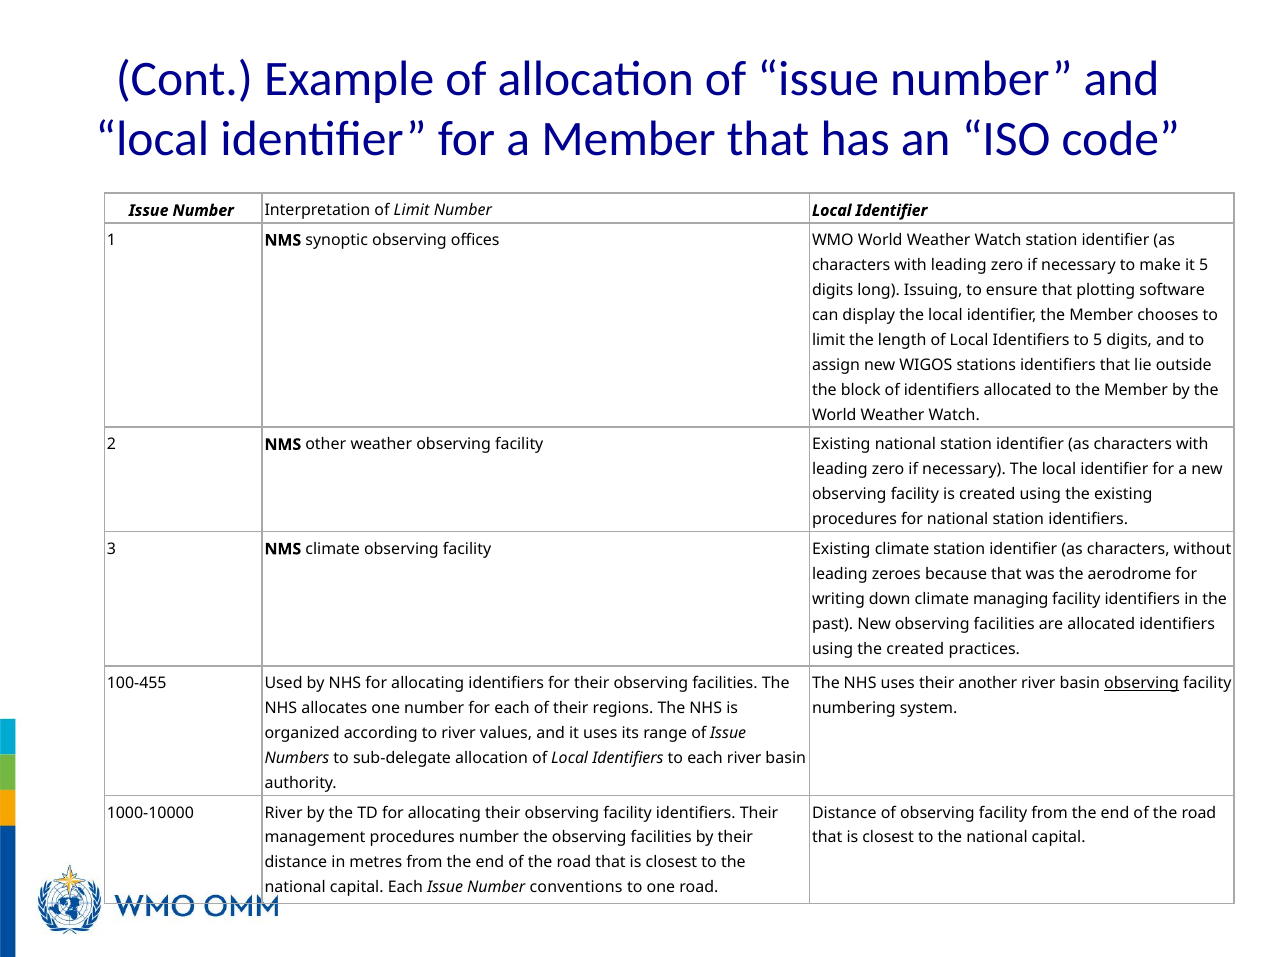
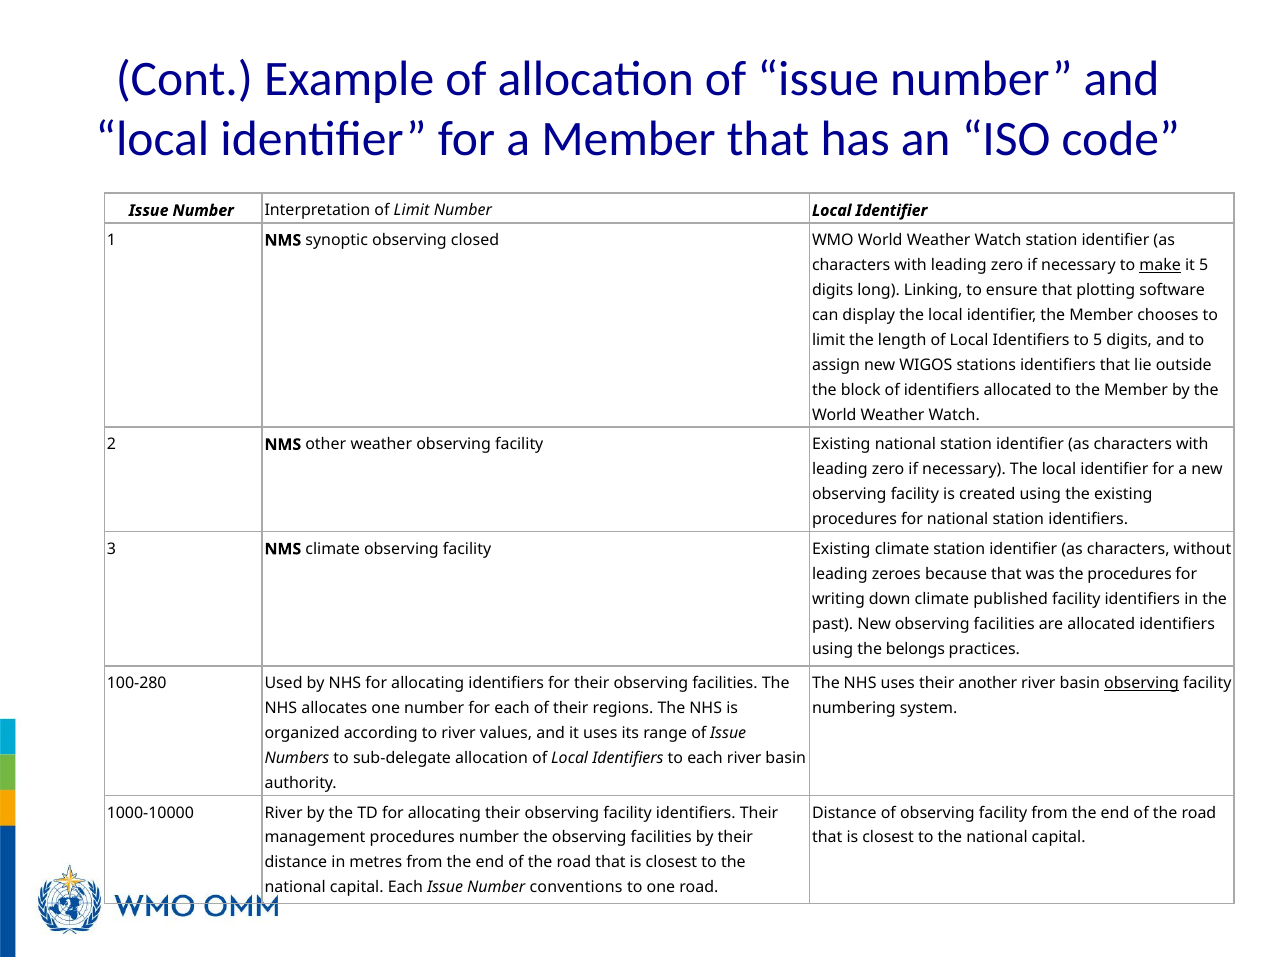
offices: offices -> closed (475, 240)
make underline: none -> present (1160, 265)
Issuing: Issuing -> Linking (933, 290)
the aerodrome: aerodrome -> procedures (1130, 574)
managing: managing -> published (1011, 599)
the created: created -> belongs (915, 649)
100-455: 100-455 -> 100-280 (137, 683)
